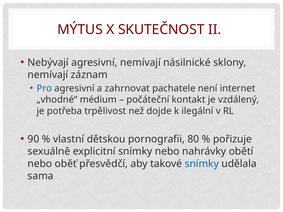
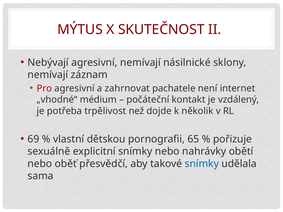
Pro colour: blue -> red (44, 88)
ilegální: ilegální -> několik (197, 111)
90: 90 -> 69 (33, 139)
80: 80 -> 65 (193, 139)
